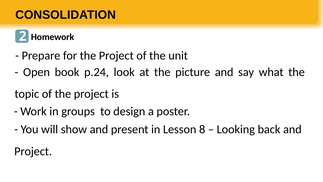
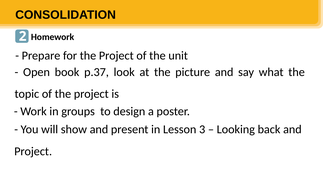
p.24: p.24 -> p.37 (96, 72)
8: 8 -> 3 (202, 129)
